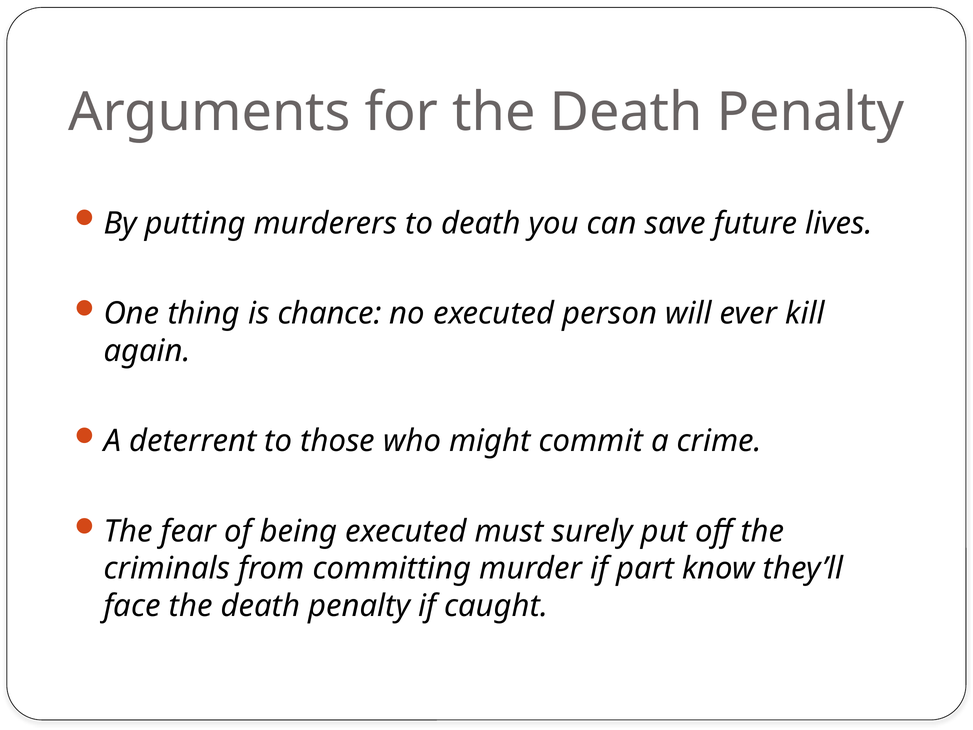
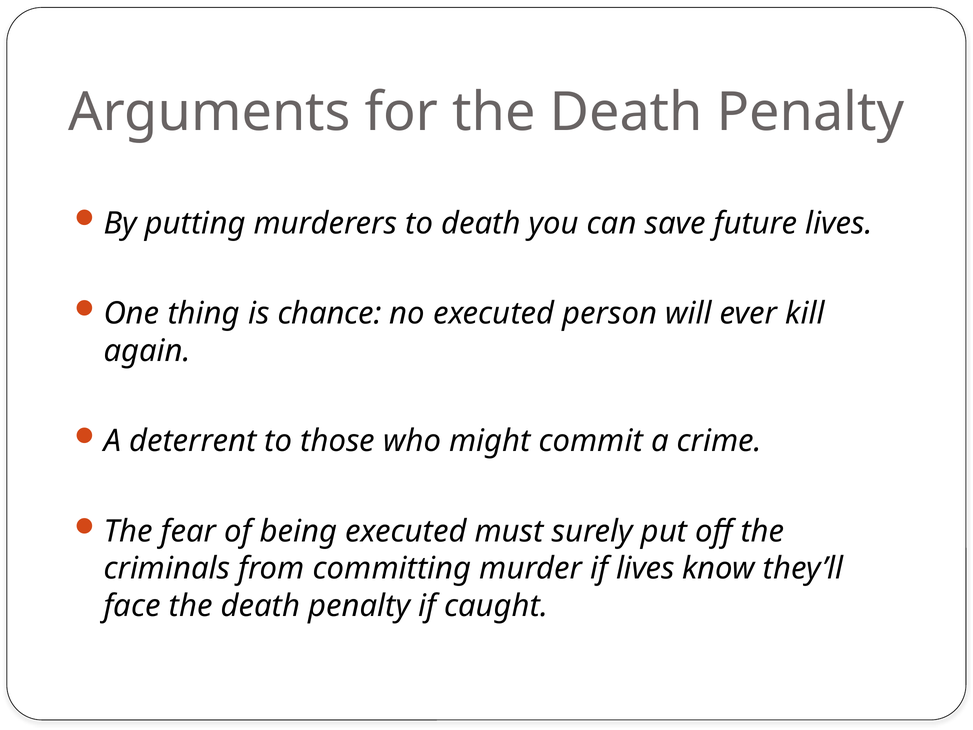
if part: part -> lives (645, 568)
